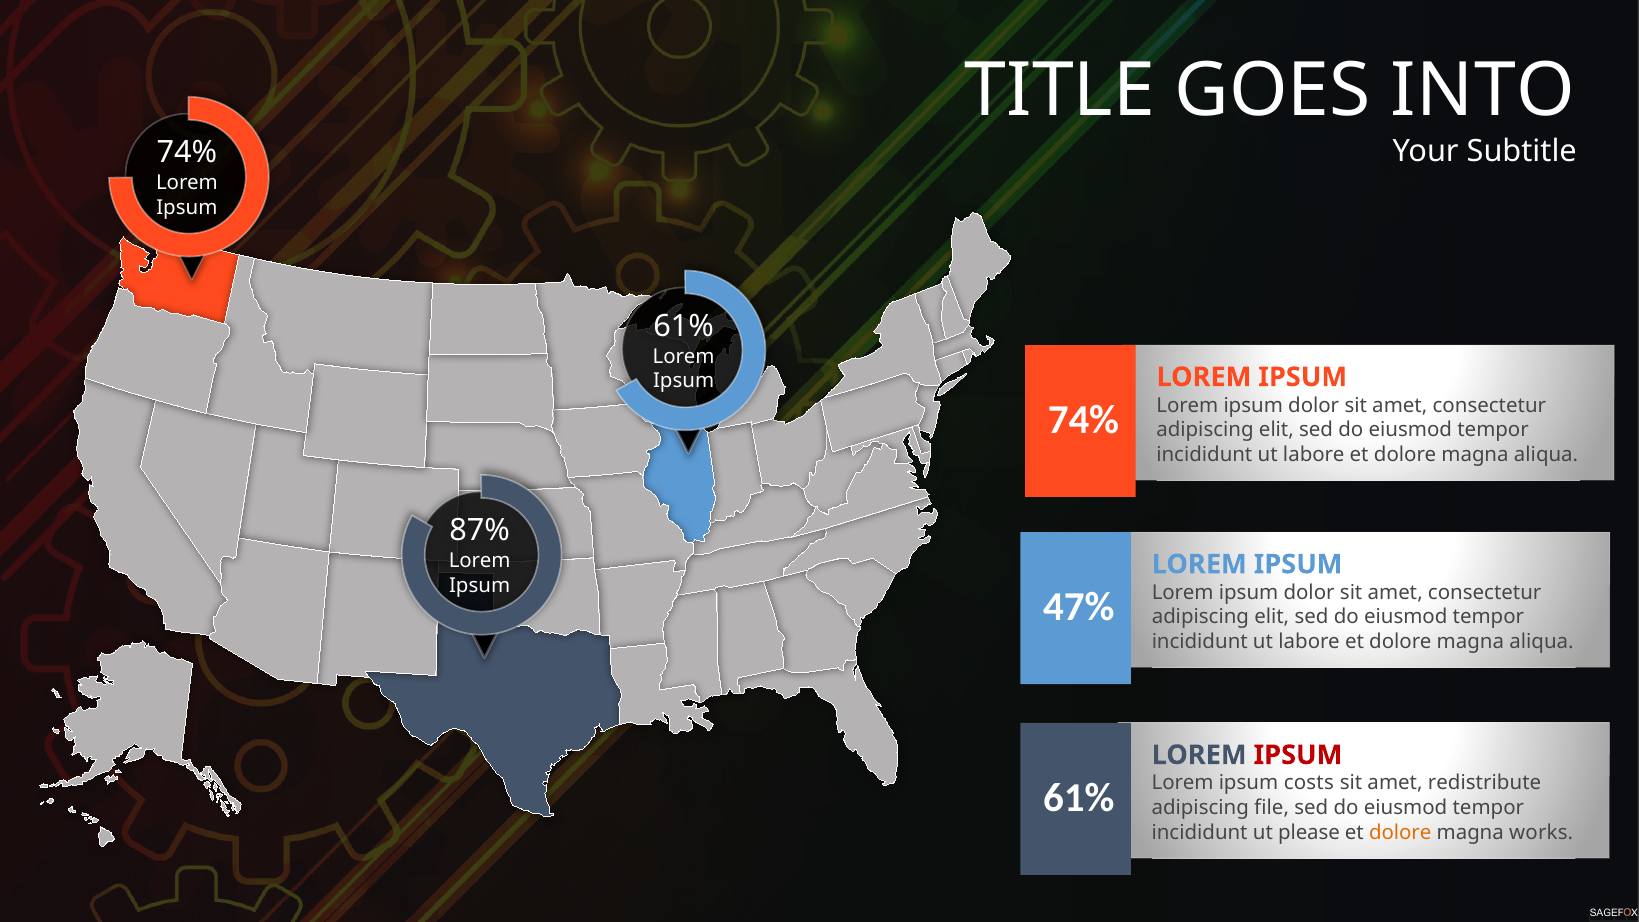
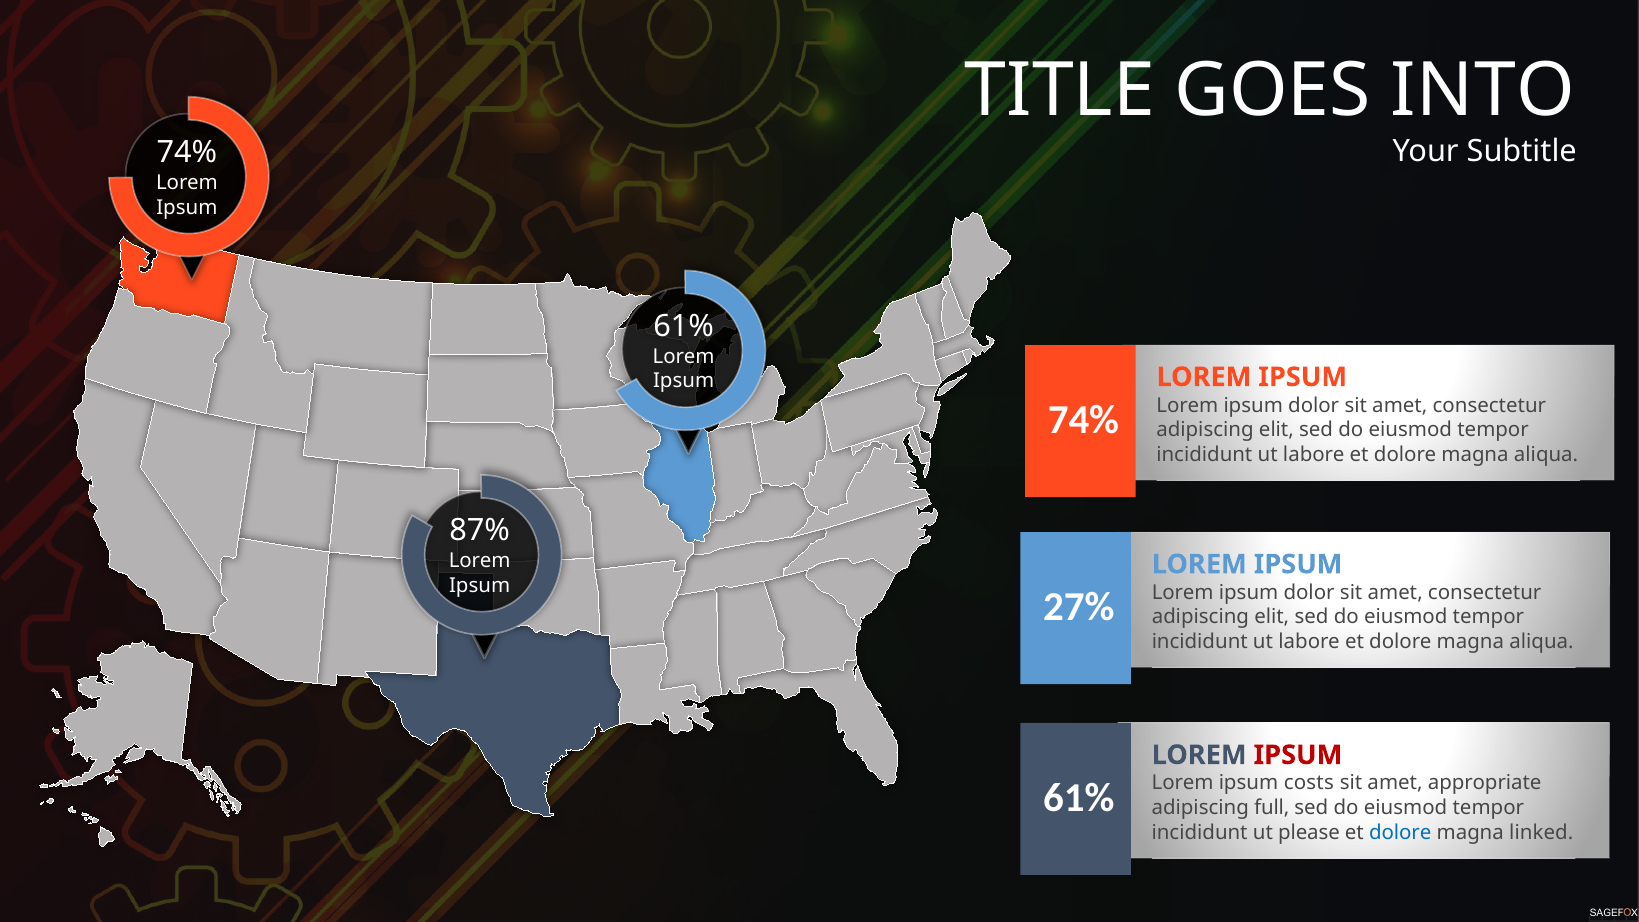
47%: 47% -> 27% (1079, 607)
redistribute: redistribute -> appropriate (1485, 783)
file: file -> full (1272, 808)
dolore colour: orange -> blue (1400, 832)
works: works -> linked (1541, 832)
